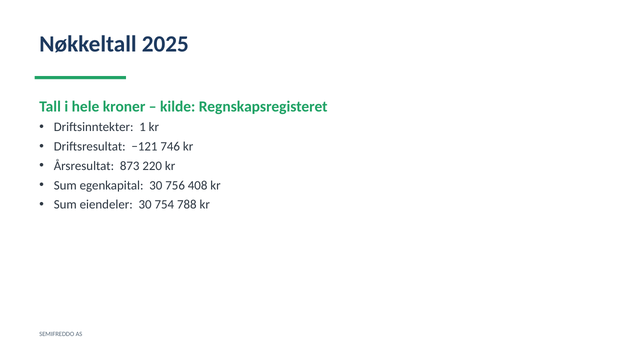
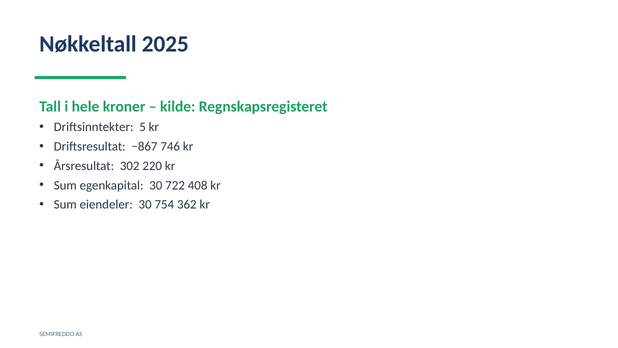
1: 1 -> 5 (143, 127)
−121: −121 -> −867 (144, 146)
873: 873 -> 302 (130, 166)
756: 756 -> 722 (175, 185)
788: 788 -> 362 (187, 204)
